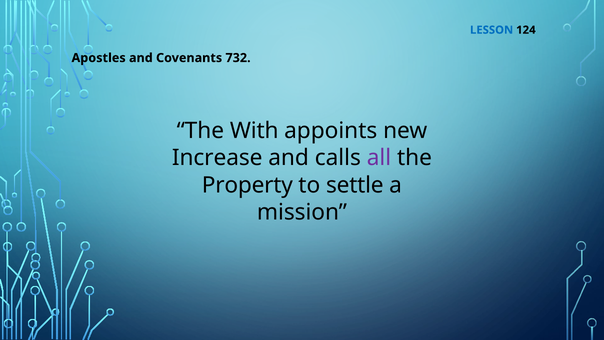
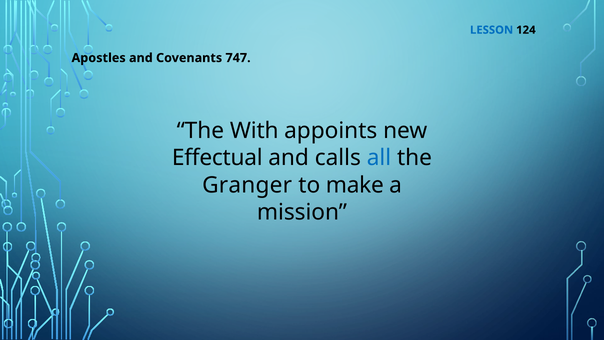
732: 732 -> 747 (238, 58)
Increase: Increase -> Effectual (217, 158)
all colour: purple -> blue (379, 158)
Property: Property -> Granger (247, 185)
settle: settle -> make (355, 185)
